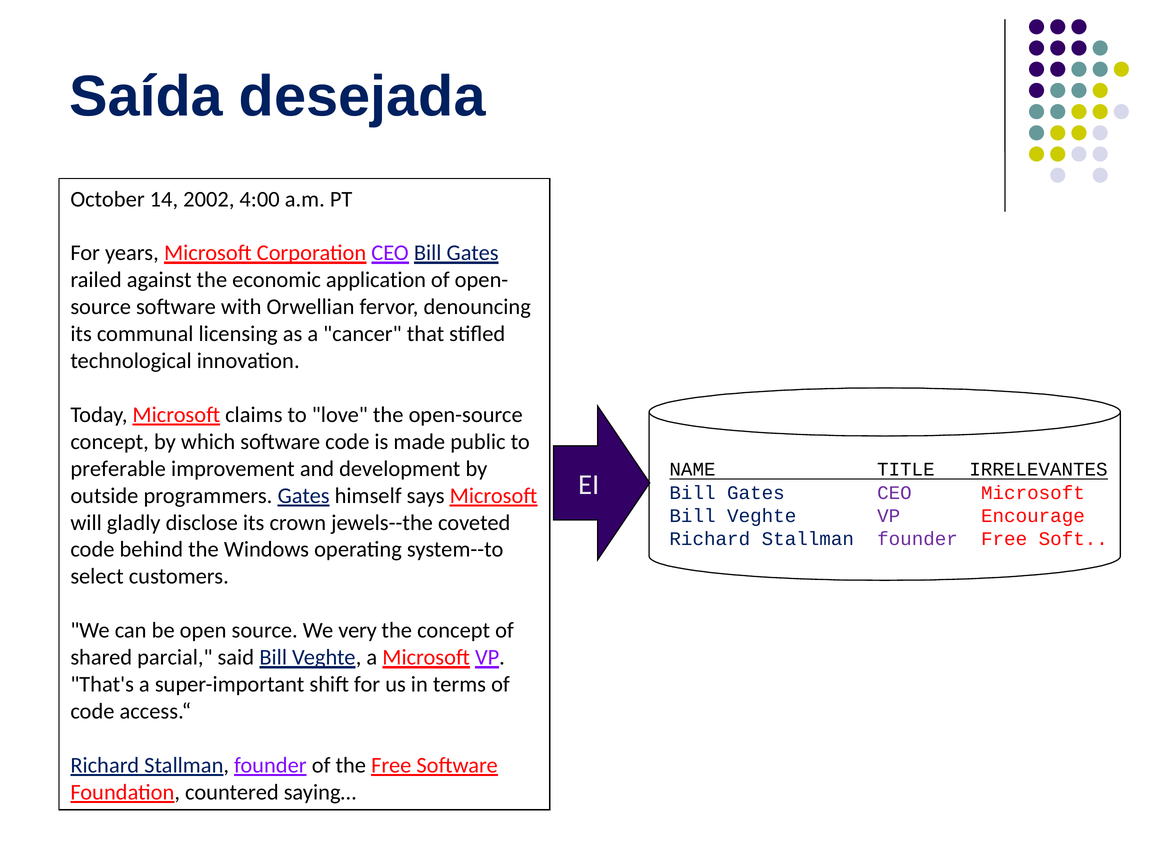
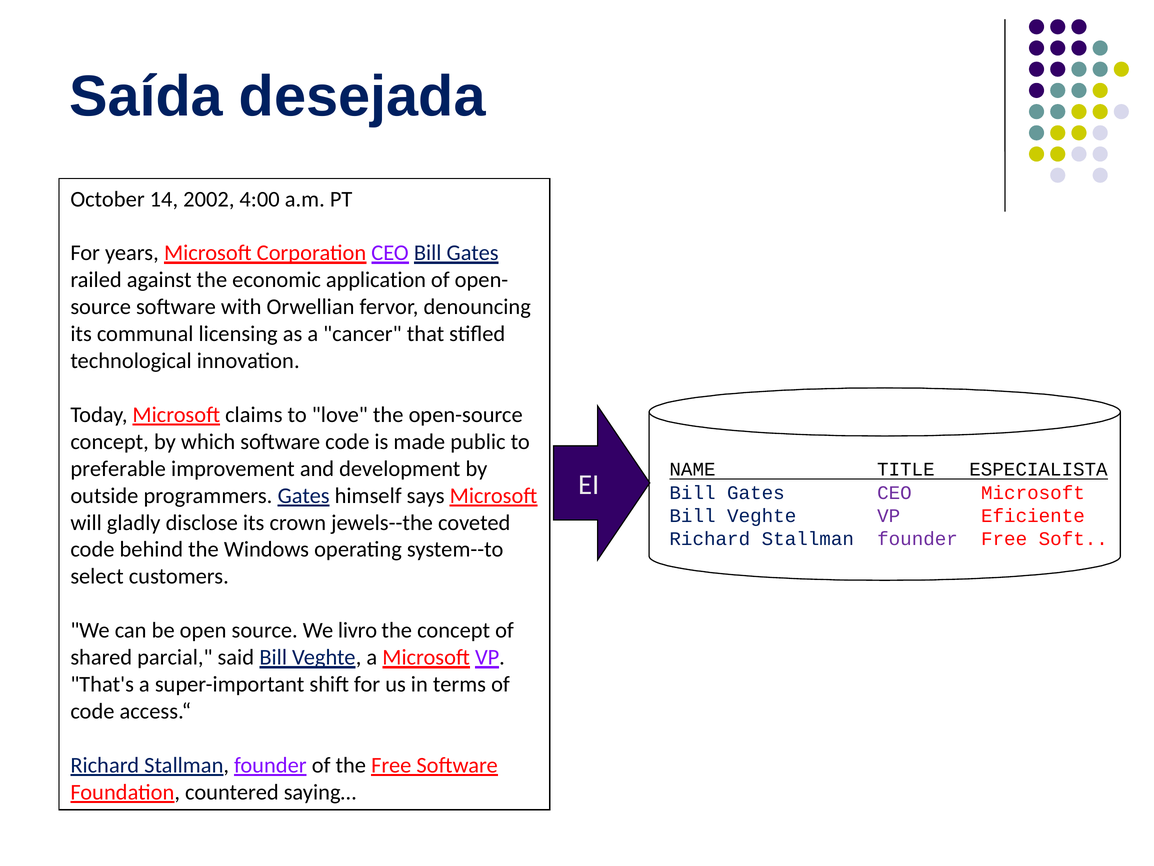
IRRELEVANTES: IRRELEVANTES -> ESPECIALISTA (1038, 469)
Encourage: Encourage -> Eficiente (1033, 515)
very: very -> livro (358, 630)
